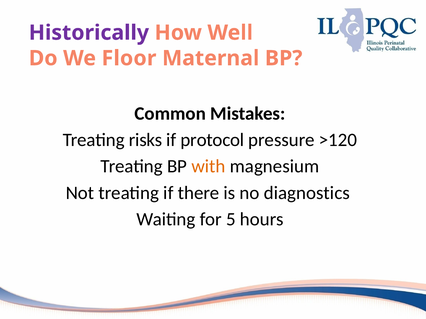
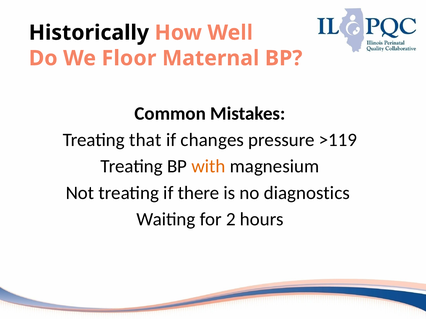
Historically colour: purple -> black (89, 33)
risks: risks -> that (145, 140)
protocol: protocol -> changes (212, 140)
>120: >120 -> >119 (338, 140)
5: 5 -> 2 (231, 220)
